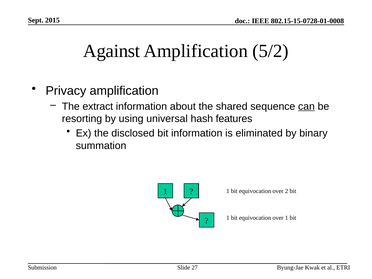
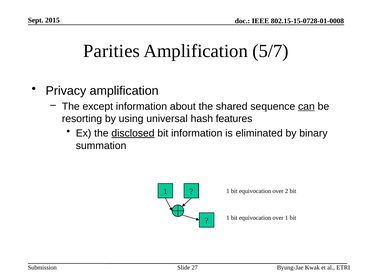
Against: Against -> Parities (112, 51)
5/2: 5/2 -> 5/7 (271, 51)
extract: extract -> except (98, 106)
disclosed underline: none -> present (133, 133)
